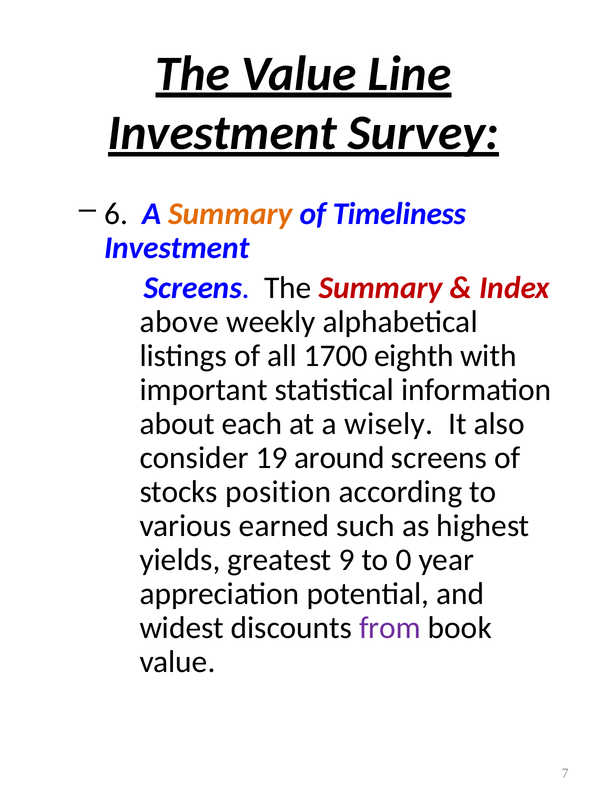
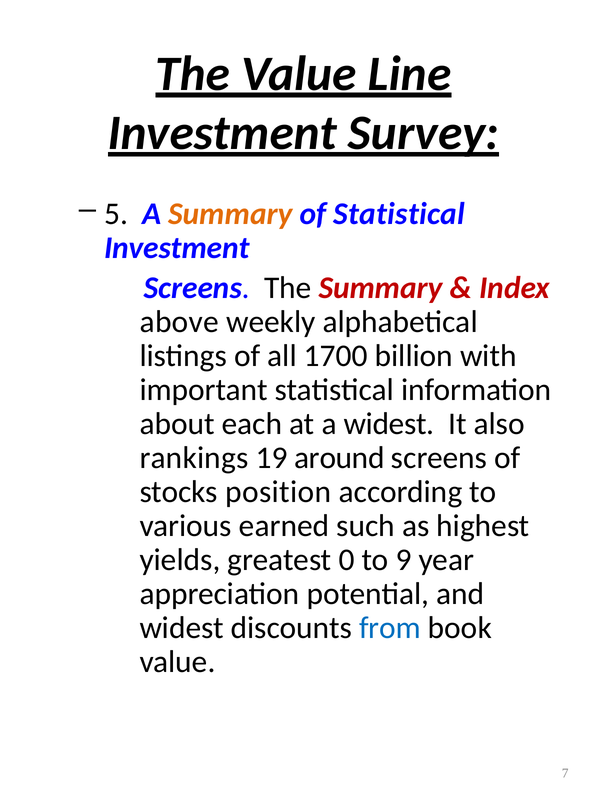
6: 6 -> 5 (116, 214)
of Timeliness: Timeliness -> Statistical (399, 214)
eighth: eighth -> billion (414, 356)
a wisely: wisely -> widest (389, 424)
consider: consider -> rankings (194, 458)
9: 9 -> 0 (347, 560)
0: 0 -> 9 (403, 560)
from colour: purple -> blue (390, 628)
